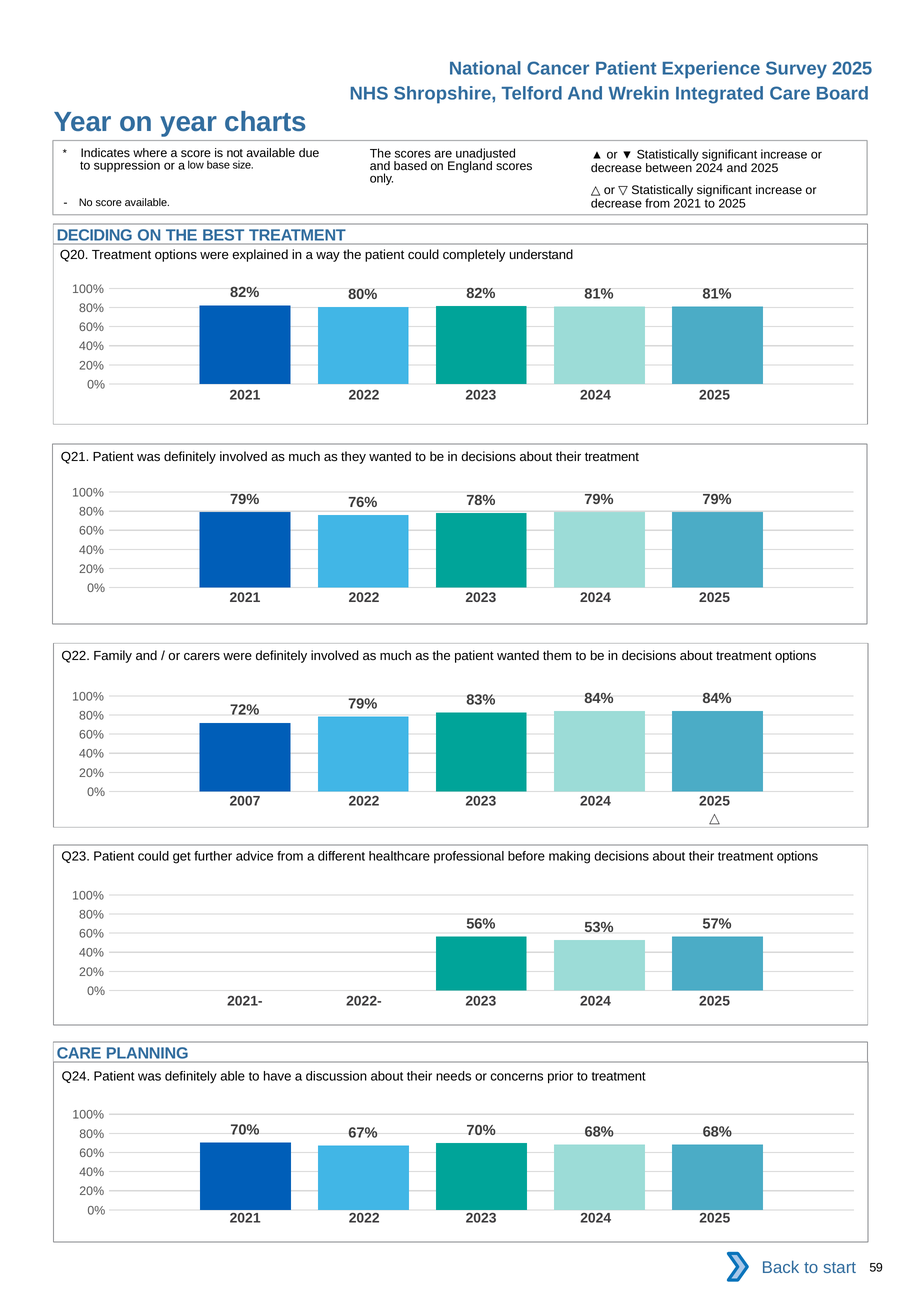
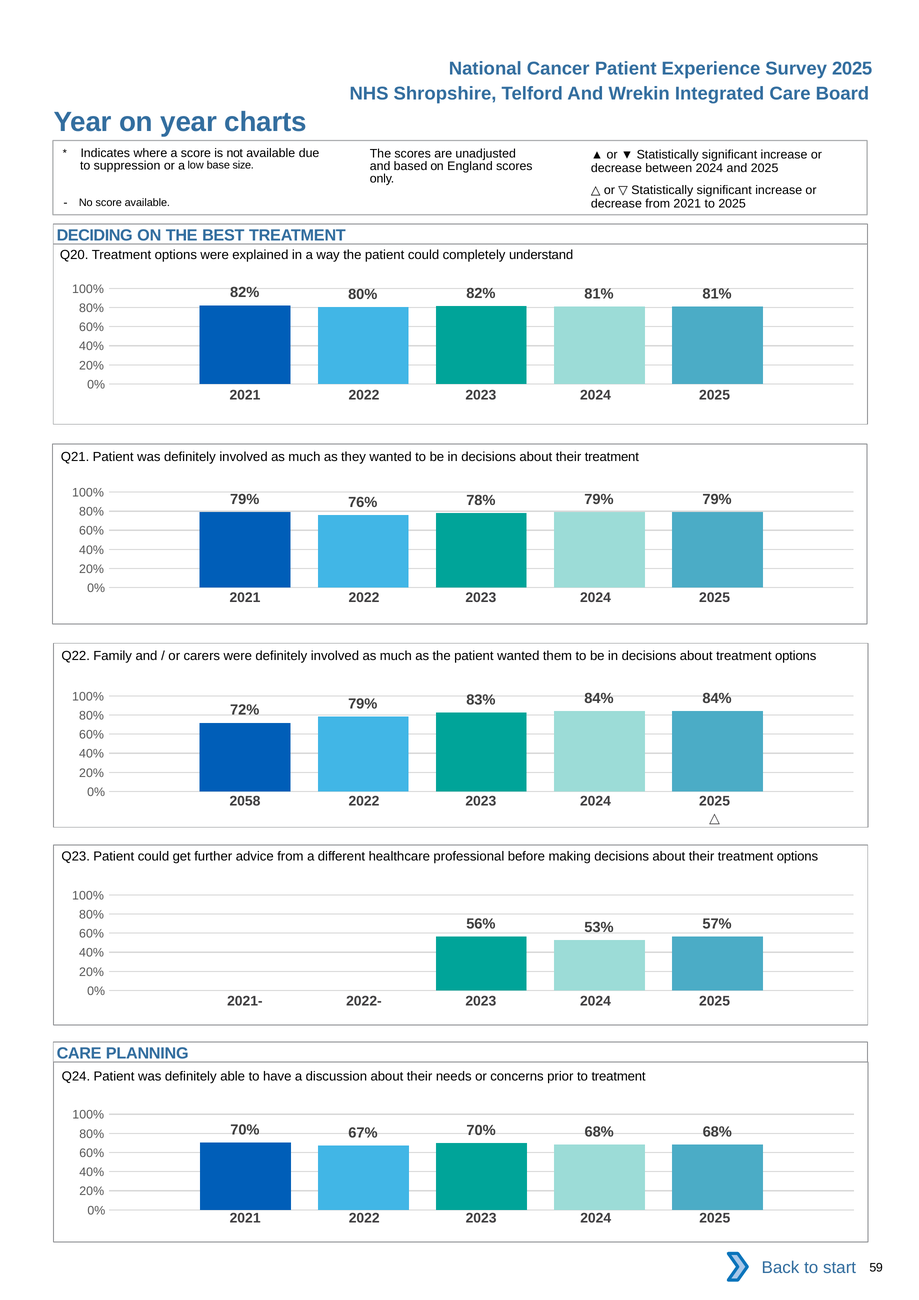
2007: 2007 -> 2058 (245, 802)
